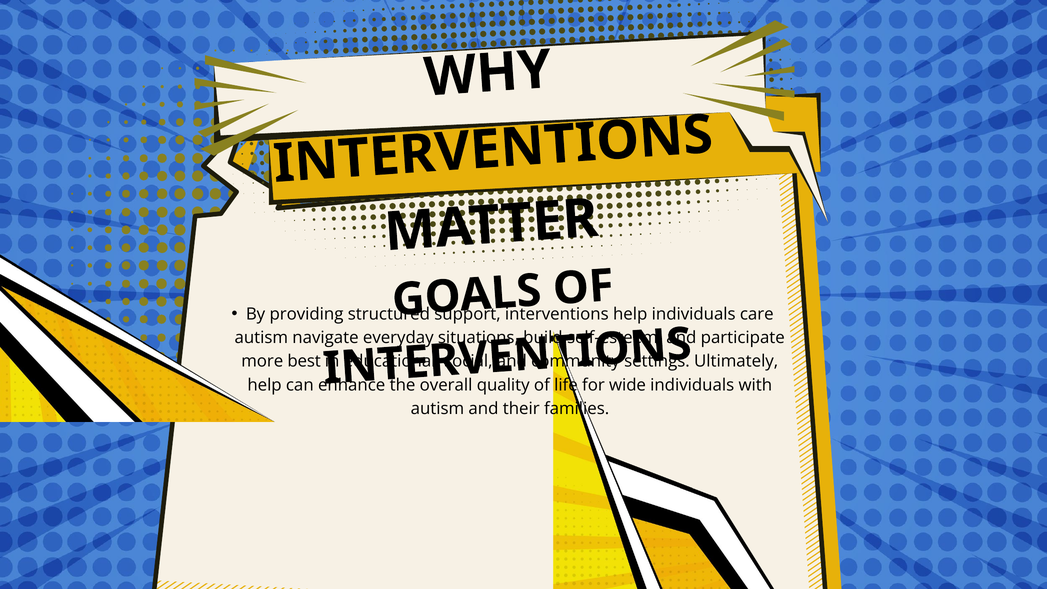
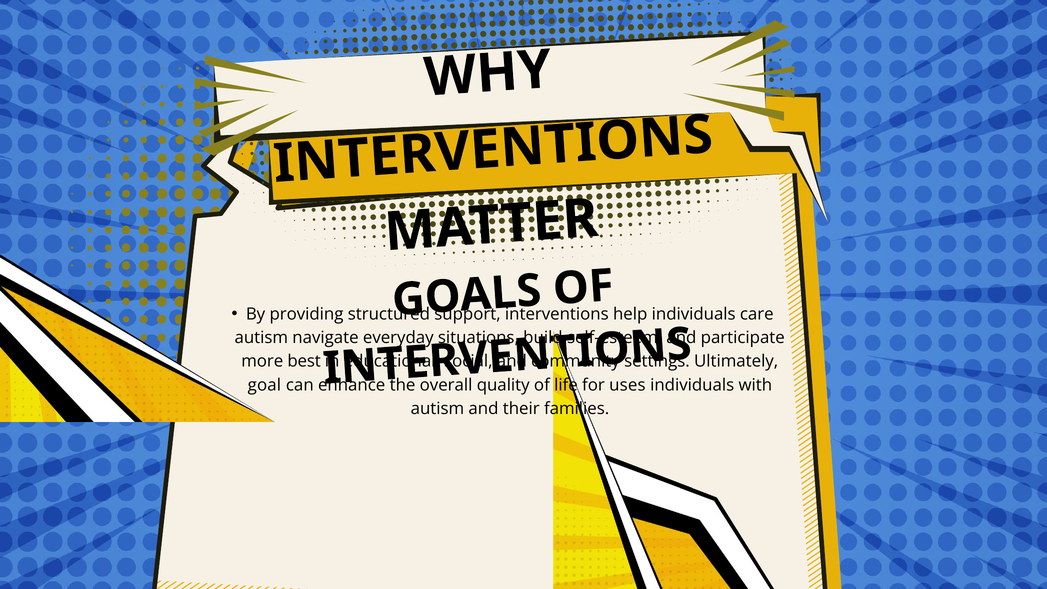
help: help -> goal (264, 385)
wide: wide -> uses (627, 385)
